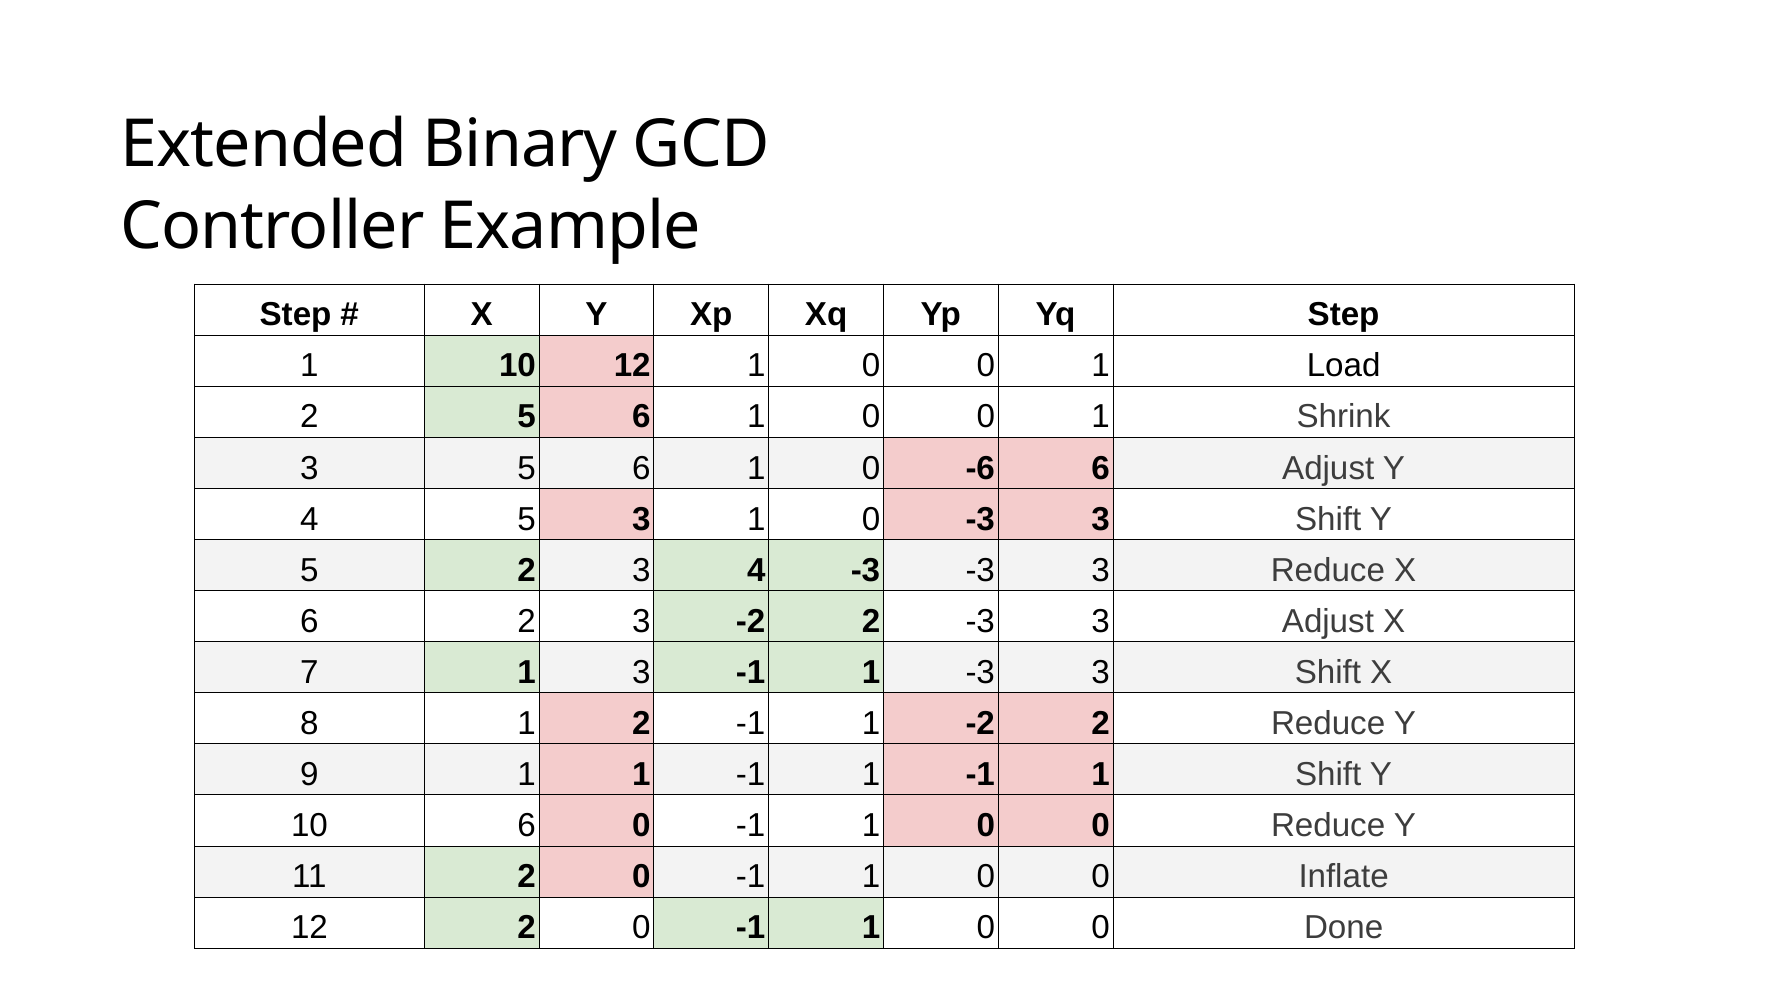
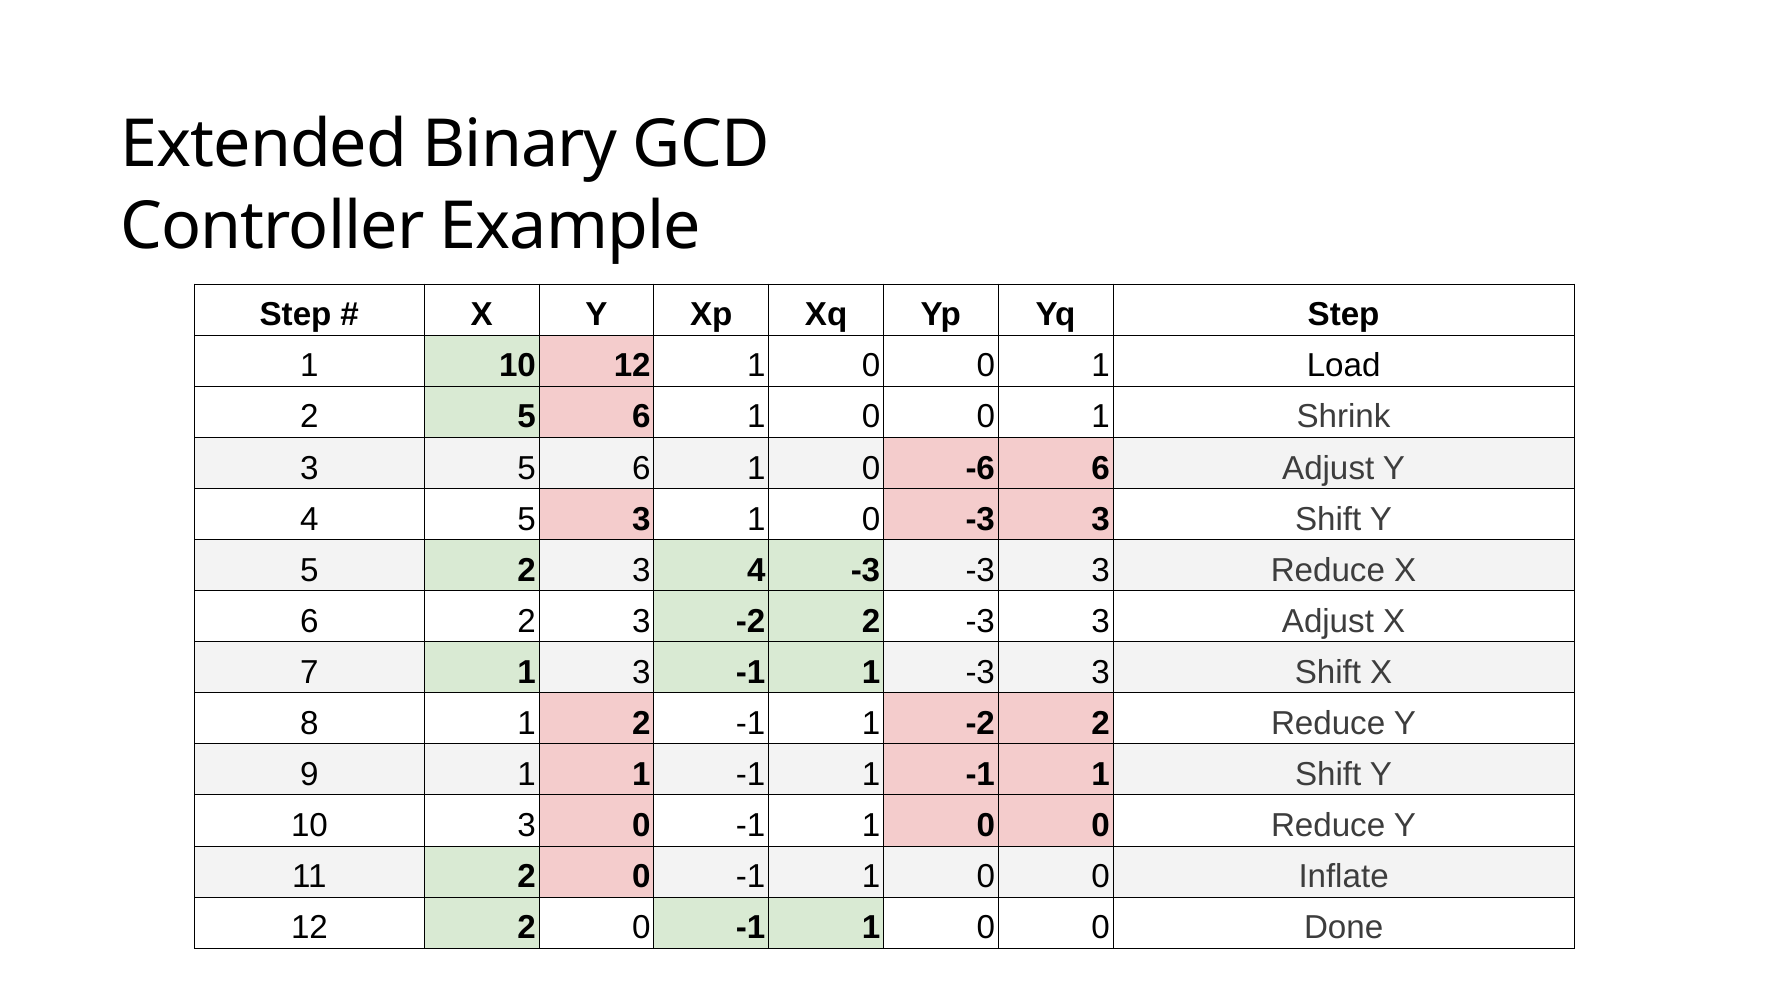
10 6: 6 -> 3 (527, 826)
